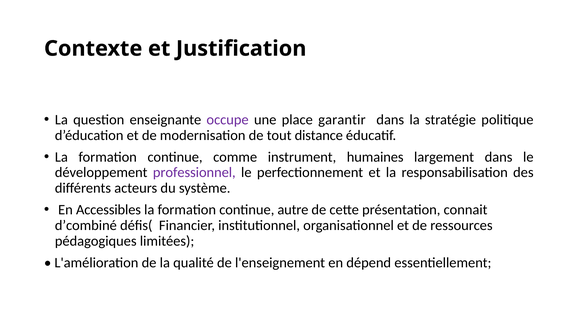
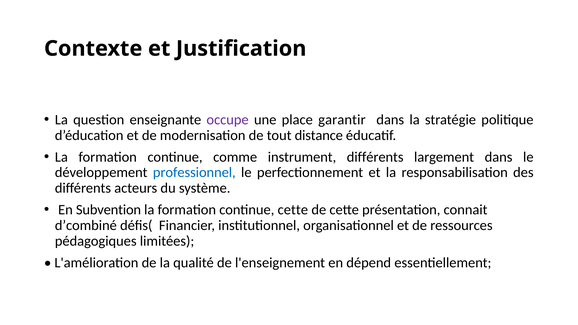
instrument humaines: humaines -> différents (375, 157)
professionnel colour: purple -> blue (194, 173)
Accessibles: Accessibles -> Subvention (109, 210)
continue autre: autre -> cette (293, 210)
